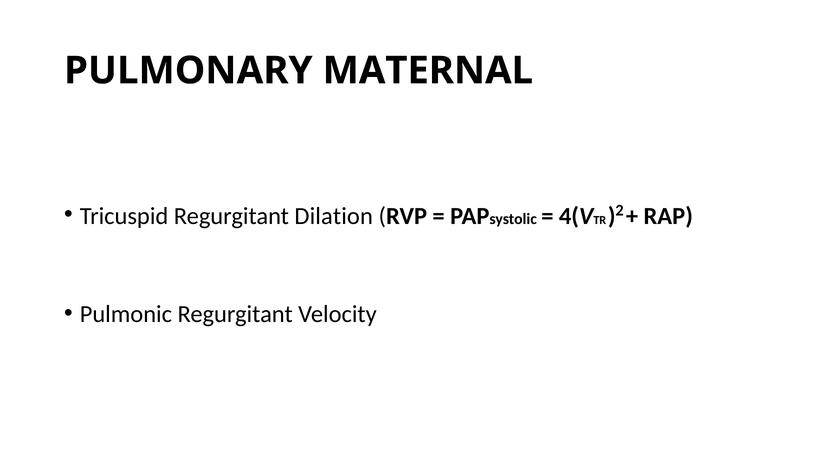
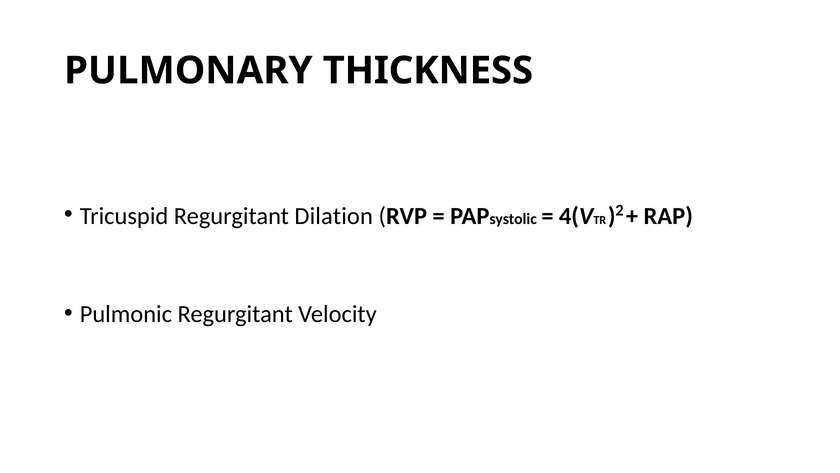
MATERNAL: MATERNAL -> THICKNESS (428, 71)
